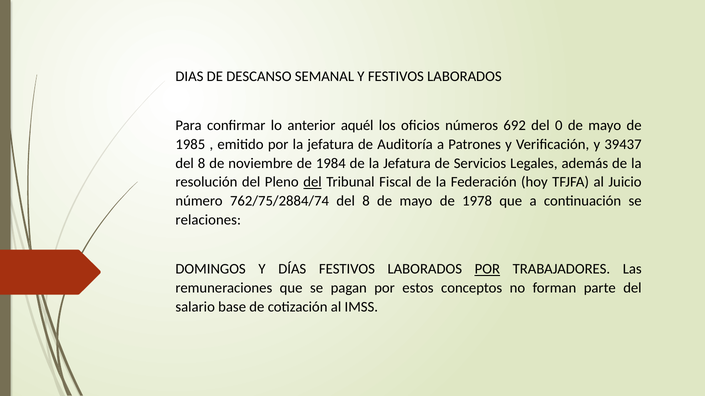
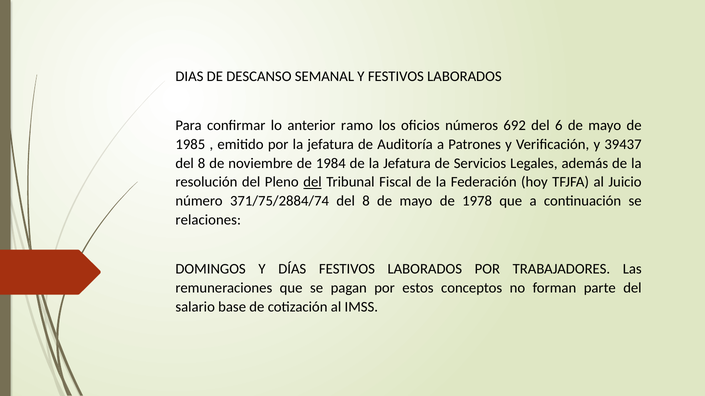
aquél: aquél -> ramo (357, 126)
0: 0 -> 6 (559, 126)
762/75/2884/74: 762/75/2884/74 -> 371/75/2884/74 (280, 201)
POR underline: present -> none (487, 270)
